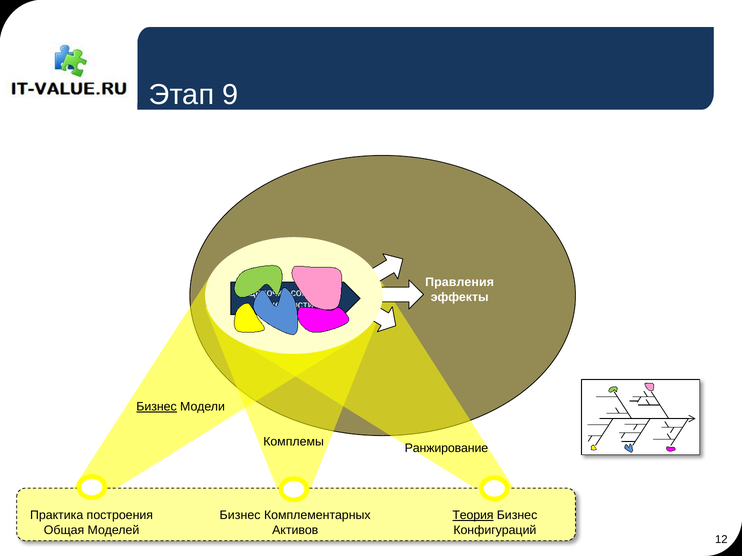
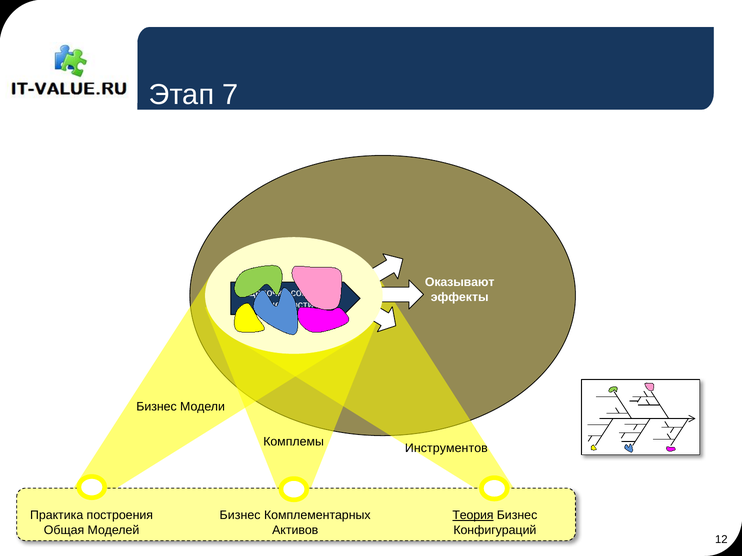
9: 9 -> 7 (230, 95)
Правления: Правления -> Оказывают (460, 282)
Бизнес underline: present -> none (157, 407)
Ранжирование: Ранжирование -> Инструментов (446, 448)
